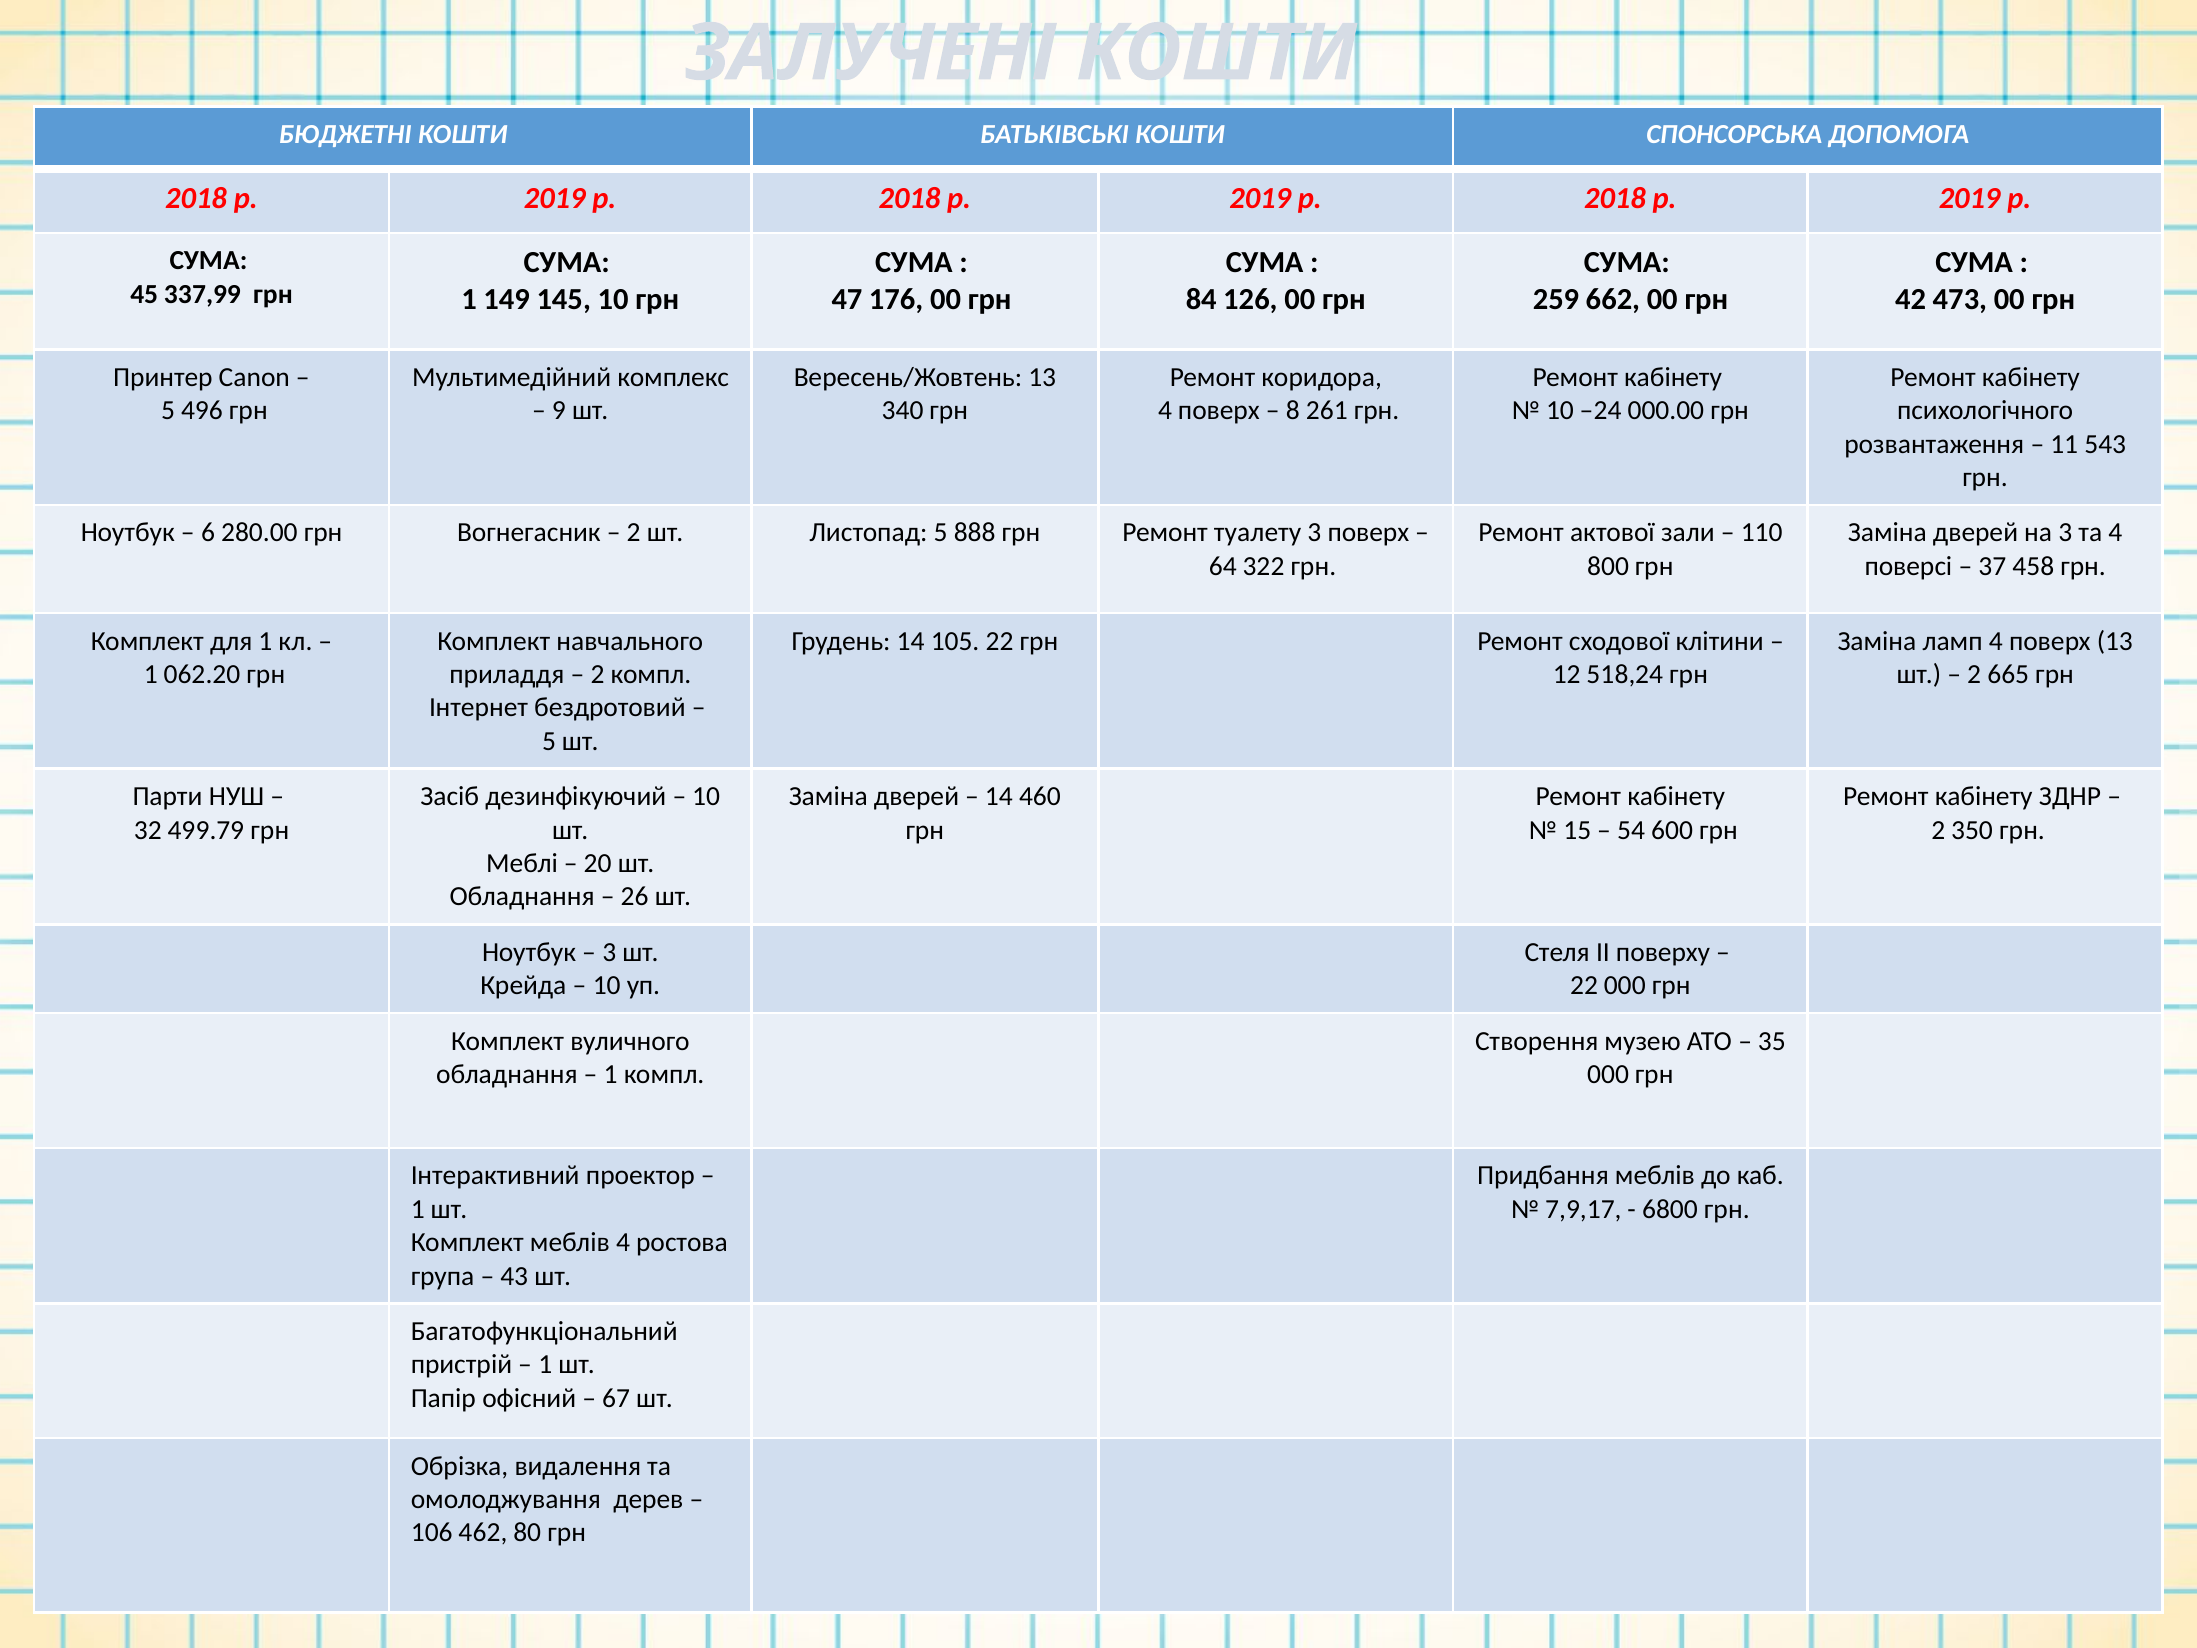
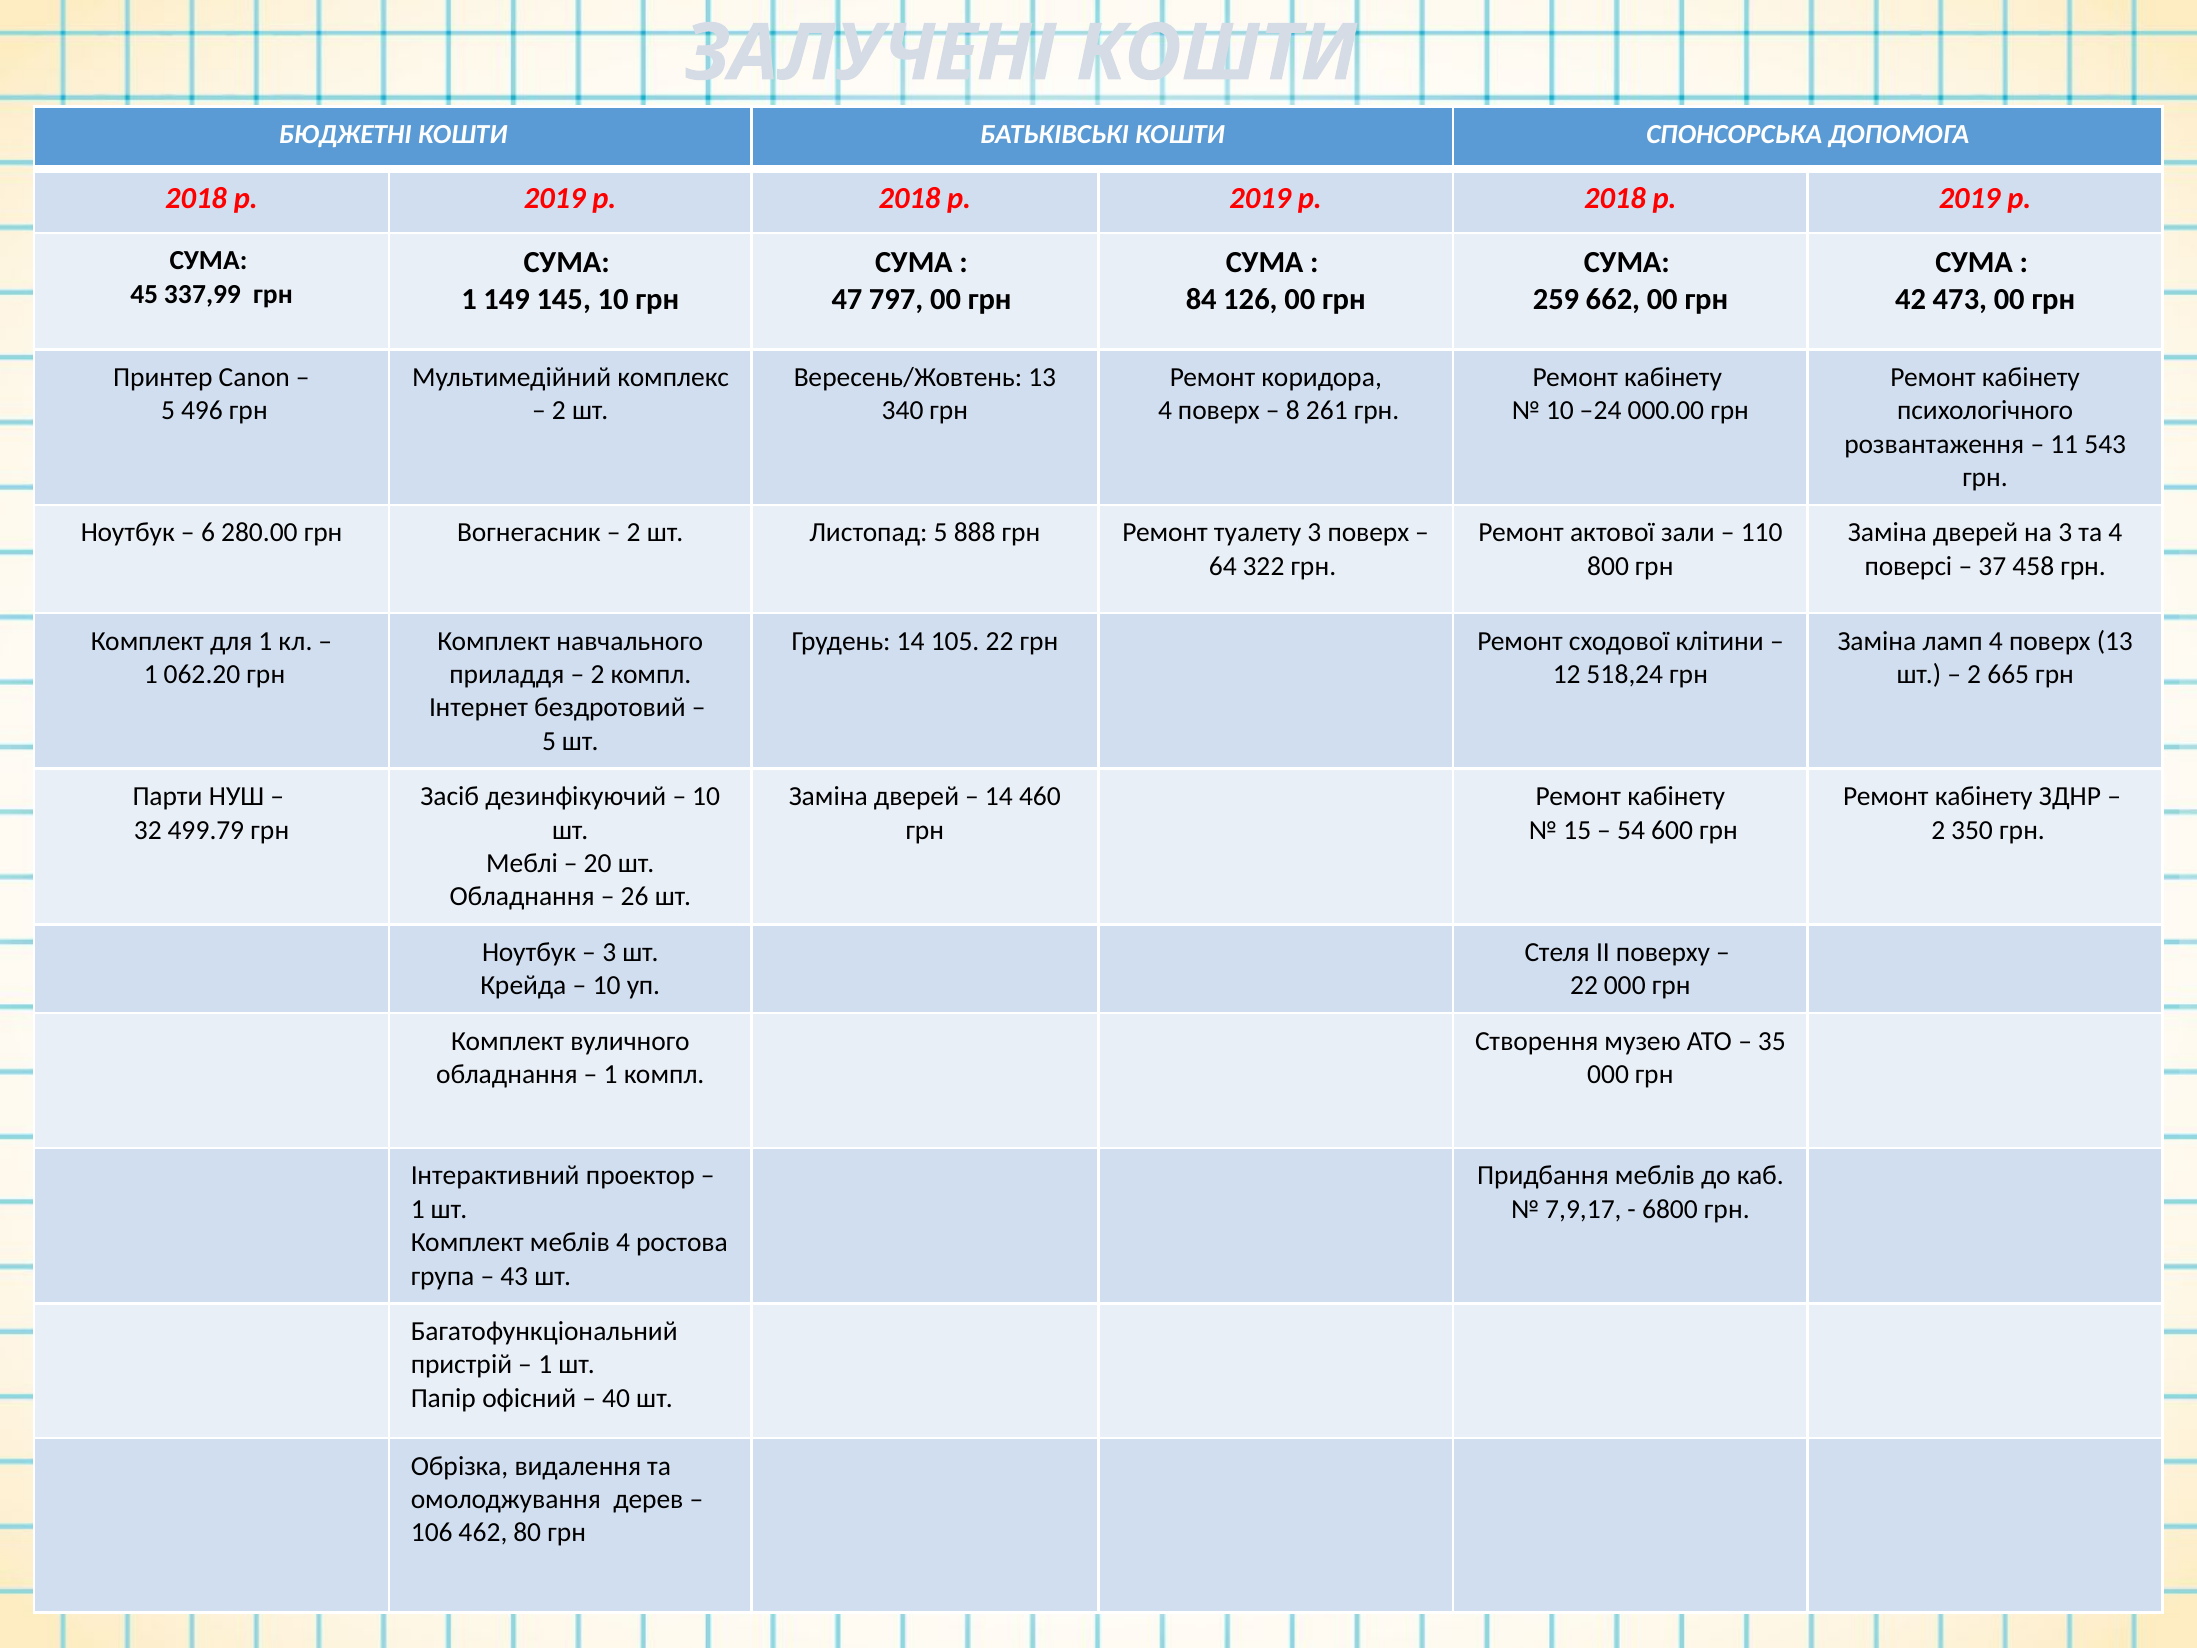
176: 176 -> 797 (896, 300)
9: 9 -> 2 (559, 411)
67: 67 -> 40 (616, 1398)
